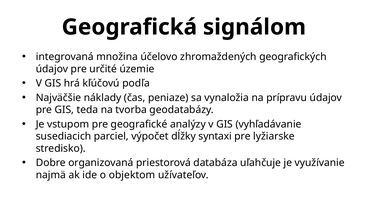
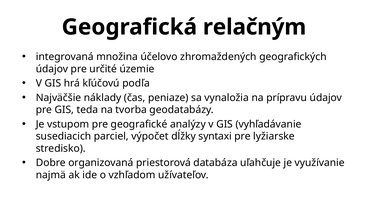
signálom: signálom -> relačným (255, 27)
objektom: objektom -> vzhľadom (132, 175)
